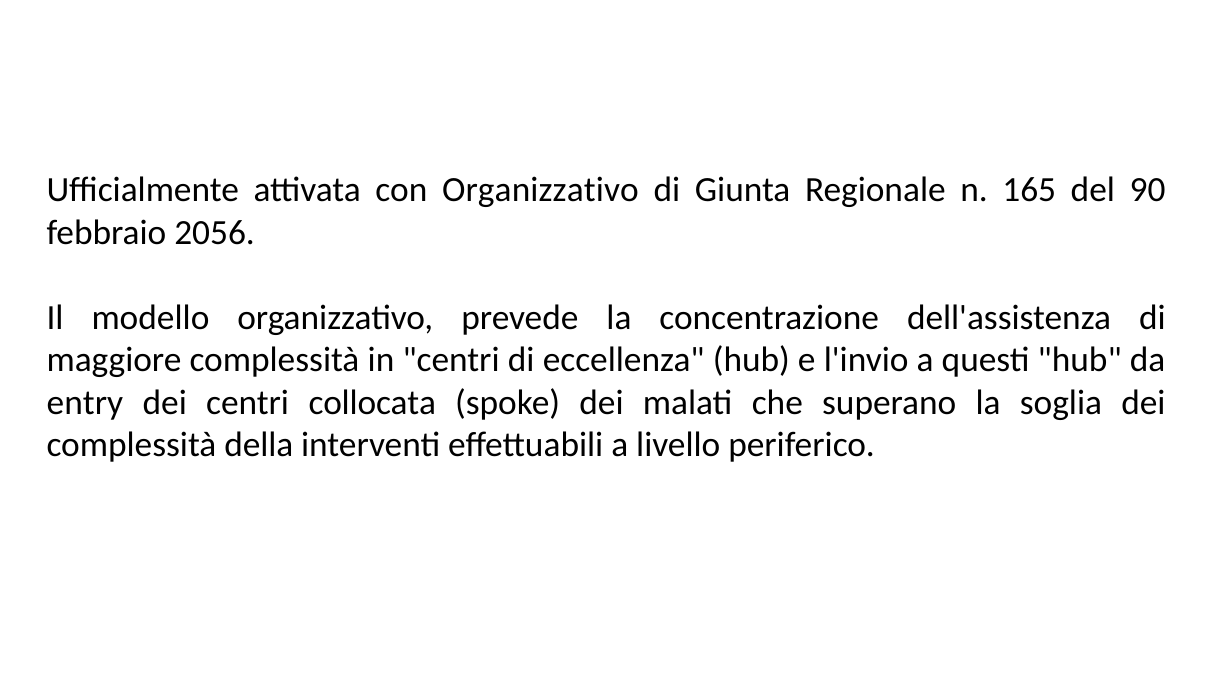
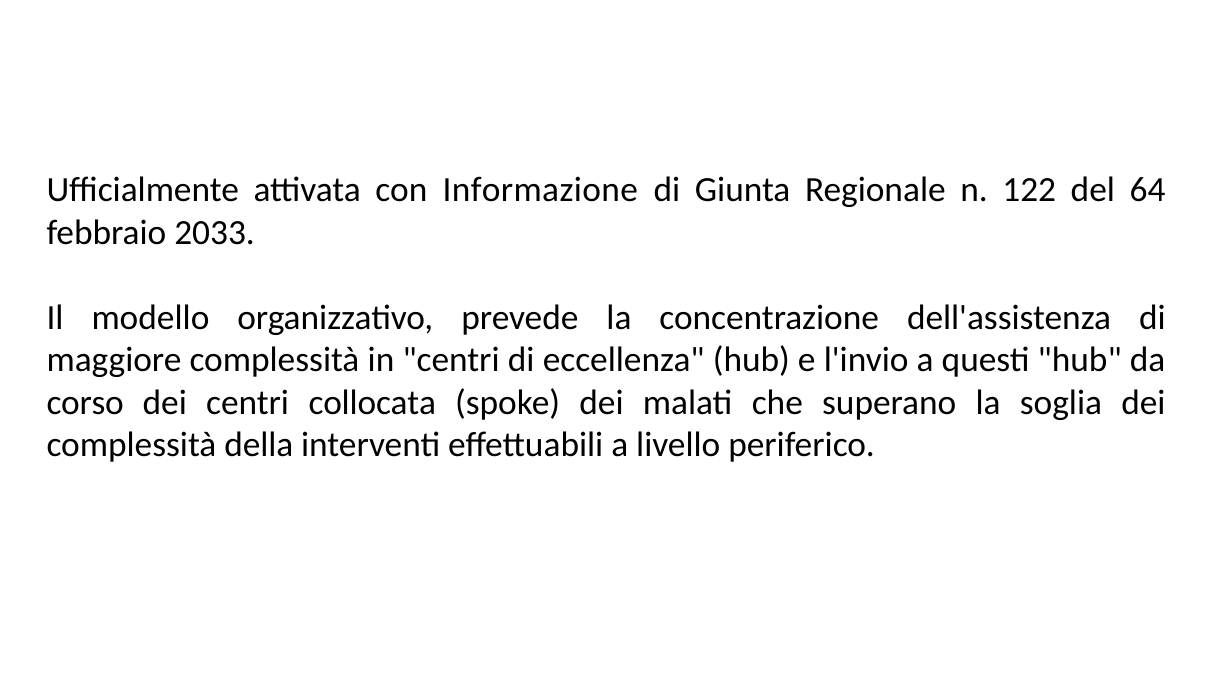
con Organizzativo: Organizzativo -> Informazione (540, 190)
165: 165 -> 122 (1029, 190)
90: 90 -> 64 (1148, 190)
2056: 2056 -> 2033 (215, 233)
entry: entry -> corso (85, 403)
